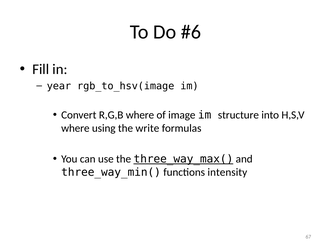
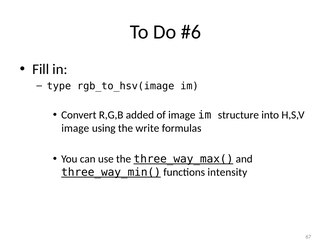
year: year -> type (59, 86)
R,G,B where: where -> added (140, 115)
where: where -> image (75, 128)
three_way_min( underline: none -> present (111, 172)
